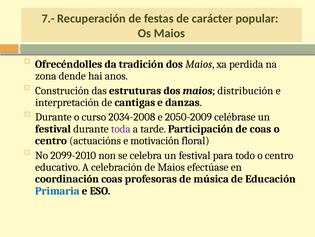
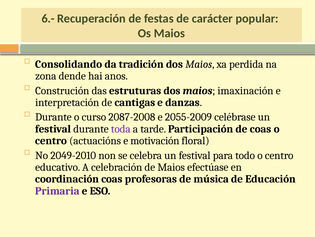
7.-: 7.- -> 6.- (48, 18)
Ofrecéndolles: Ofrecéndolles -> Consolidando (69, 64)
distribución: distribución -> imaxinación (245, 90)
2034-2008: 2034-2008 -> 2087-2008 (132, 117)
2050-2009: 2050-2009 -> 2055-2009 (188, 117)
2099-2010: 2099-2010 -> 2049-2010 (73, 155)
Primaria colour: blue -> purple (57, 190)
